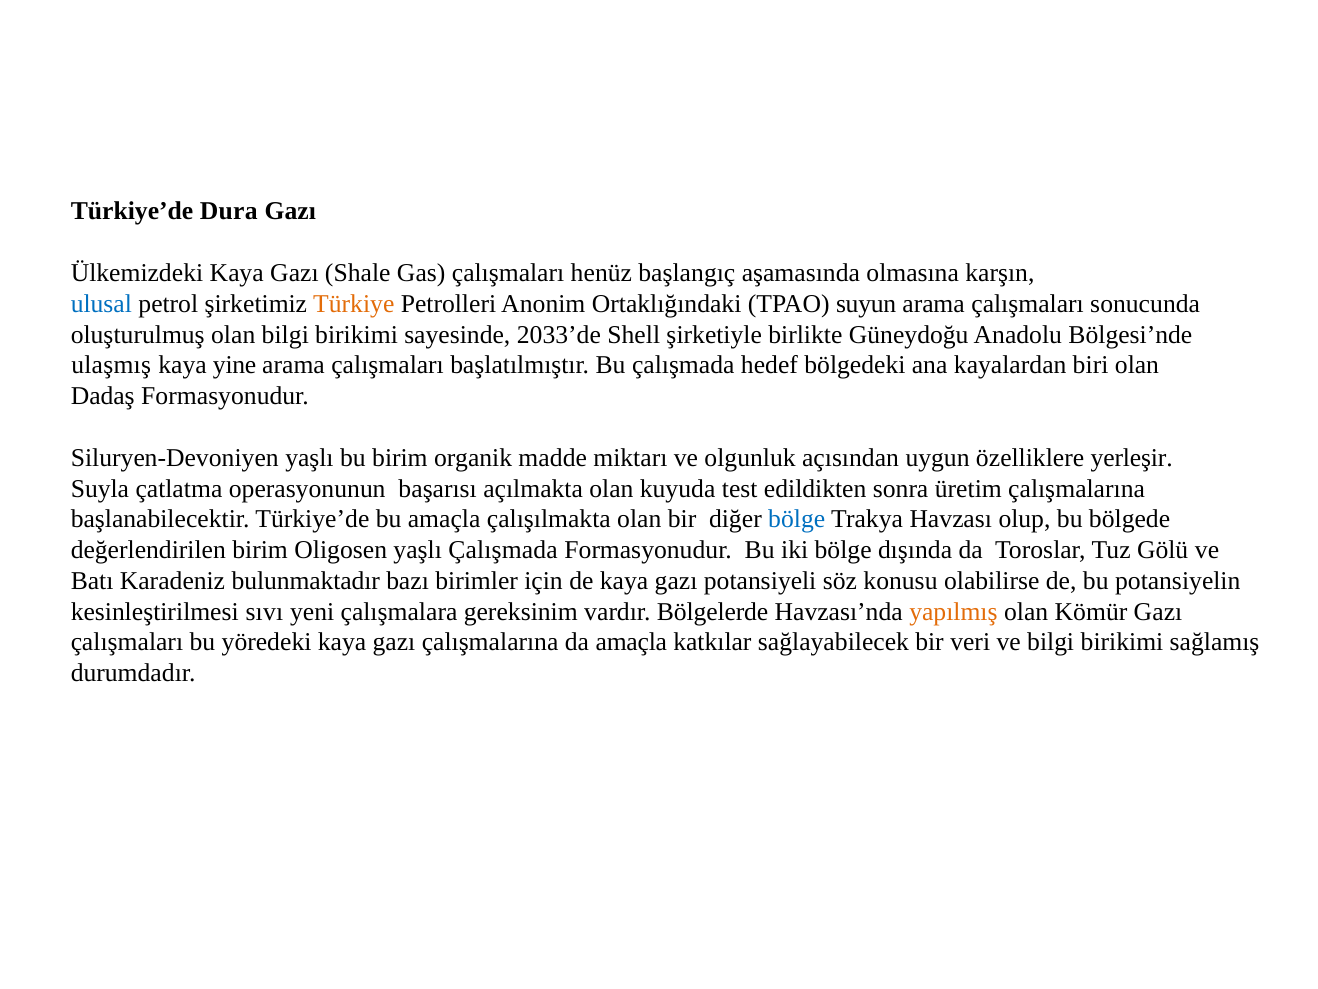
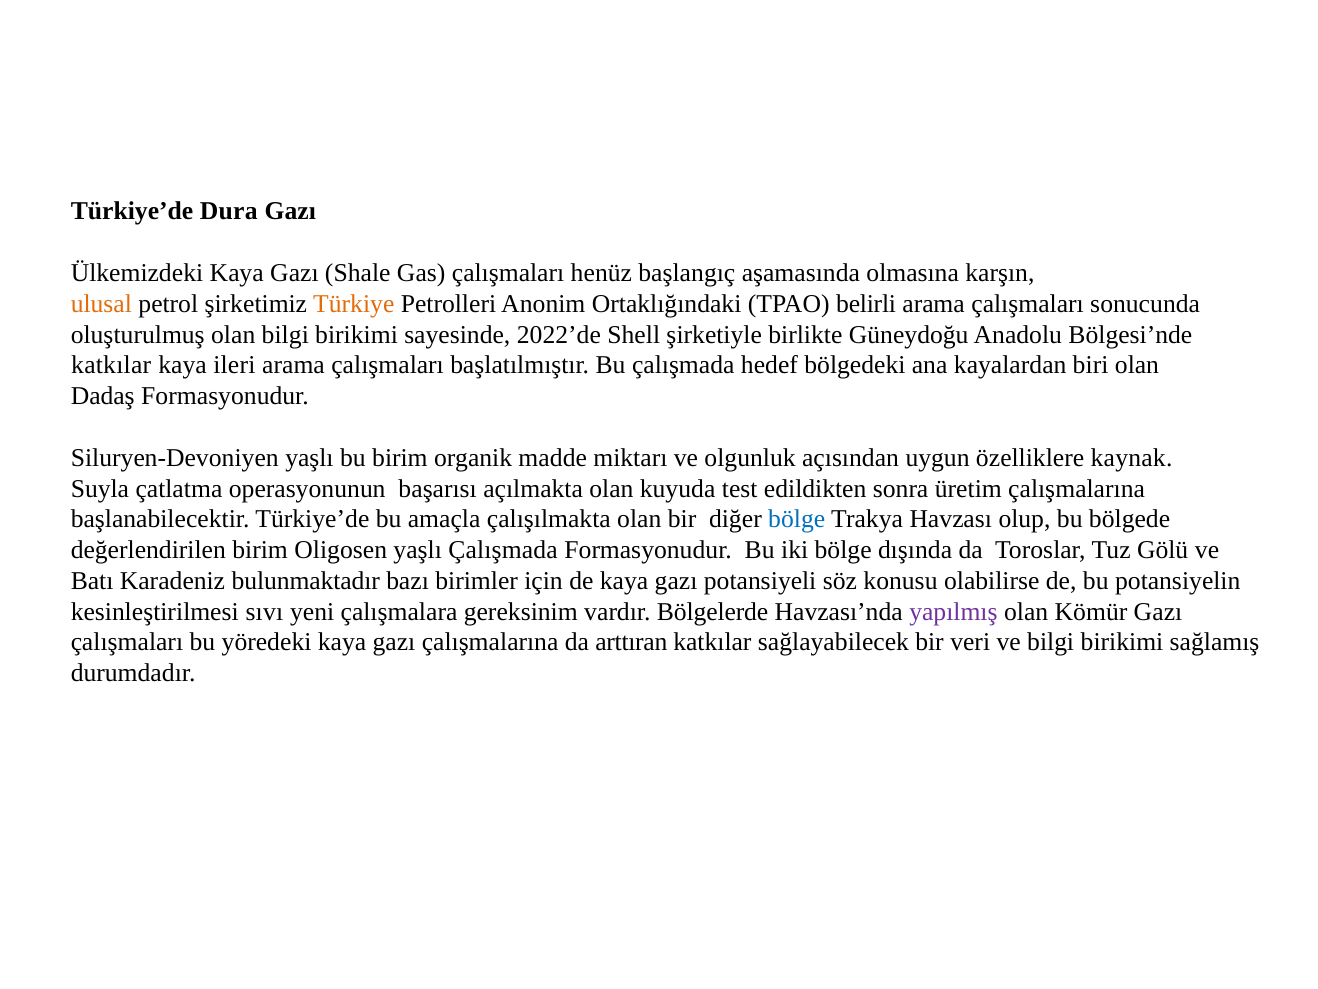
ulusal colour: blue -> orange (101, 304)
suyun: suyun -> belirli (866, 304)
2033’de: 2033’de -> 2022’de (559, 334)
ulaşmış: ulaşmış -> katkılar (111, 365)
yine: yine -> ileri (234, 365)
yerleşir: yerleşir -> kaynak (1132, 458)
yapılmış colour: orange -> purple (953, 611)
da amaçla: amaçla -> arttıran (631, 642)
